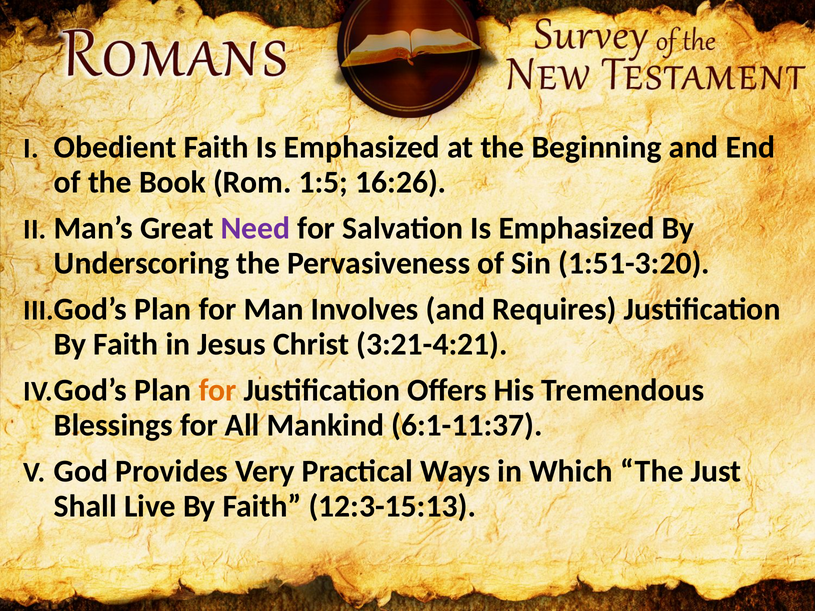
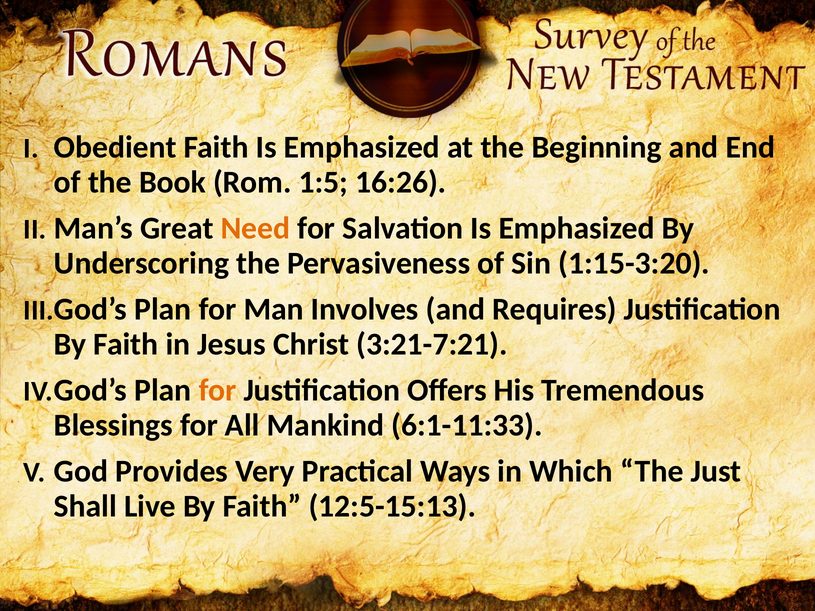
Need colour: purple -> orange (255, 228)
1:51-3:20: 1:51-3:20 -> 1:15-3:20 (634, 263)
3:21-4:21: 3:21-4:21 -> 3:21-7:21 (432, 344)
6:1-11:37: 6:1-11:37 -> 6:1-11:33 (467, 425)
12:3-15:13: 12:3-15:13 -> 12:5-15:13 (392, 506)
